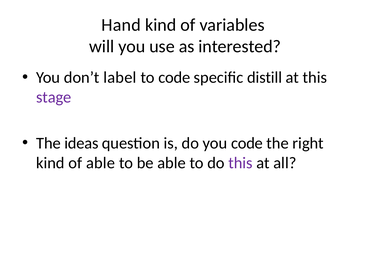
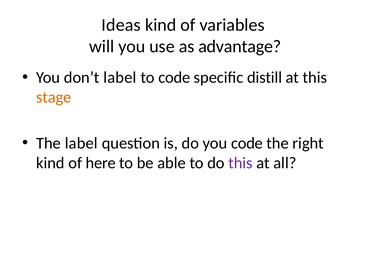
Hand: Hand -> Ideas (121, 25)
interested: interested -> advantage (240, 47)
stage colour: purple -> orange (54, 97)
The ideas: ideas -> label (81, 143)
of able: able -> here (101, 163)
